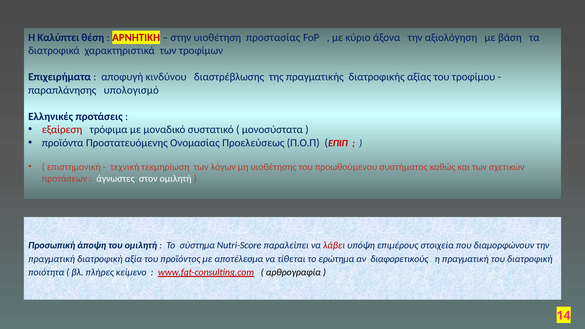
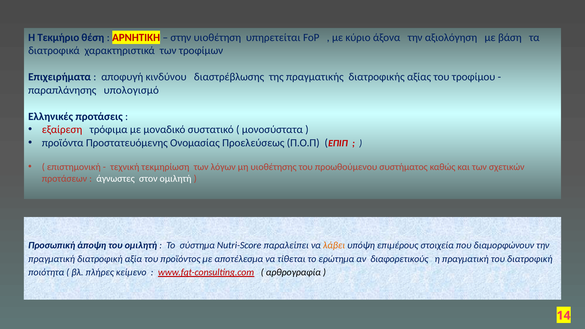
Καλύπτει: Καλύπτει -> Τεκμήριο (58, 37)
προστασίας: προστασίας -> υπηρετείται (273, 37)
λάβει colour: red -> orange (334, 245)
